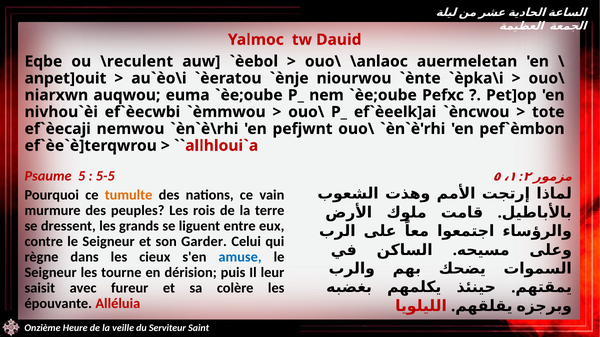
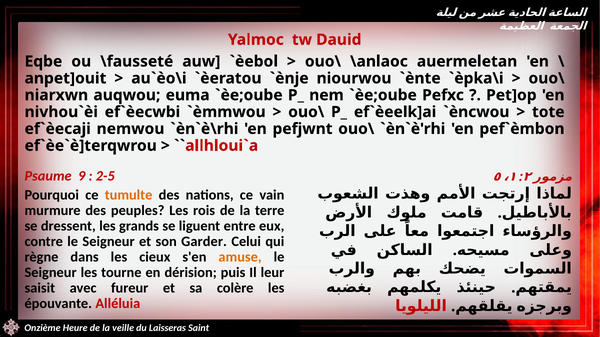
\reculent: \reculent -> \fausseté (137, 62)
5: 5 -> 9 (82, 176)
5-5: 5-5 -> 2-5 (105, 176)
amuse colour: blue -> orange (240, 257)
Serviteur: Serviteur -> Laisseras (167, 328)
